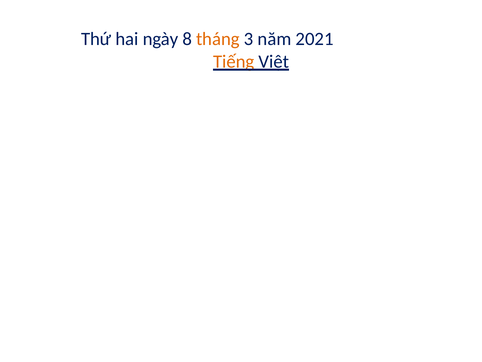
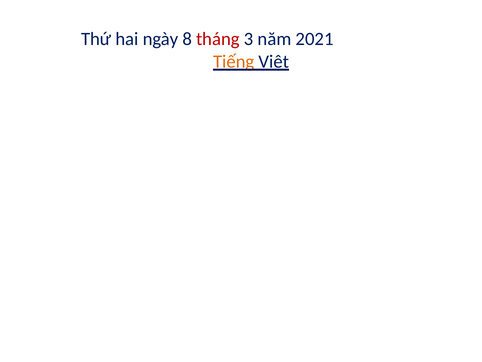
tháng colour: orange -> red (218, 39)
